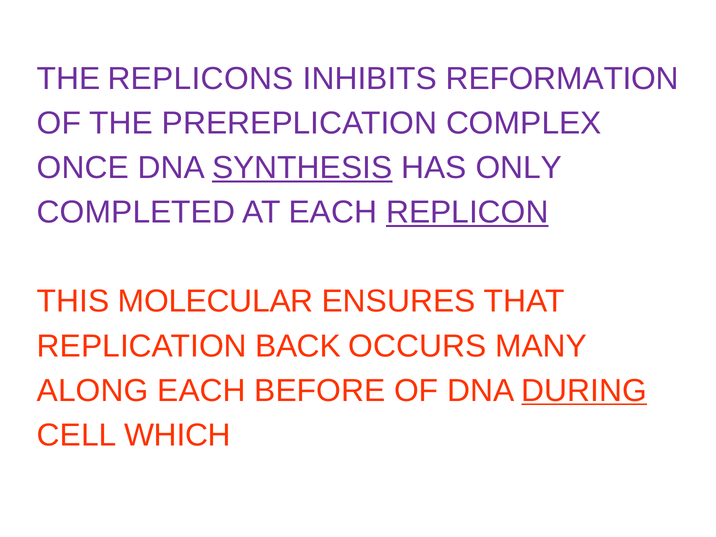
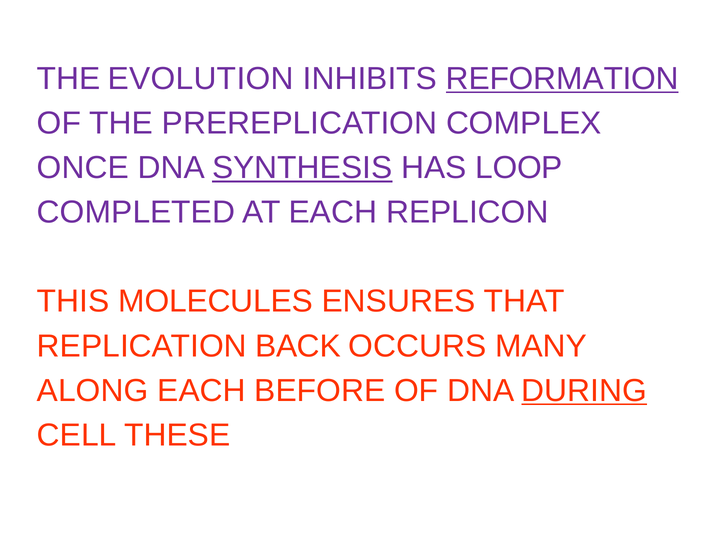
REPLICONS: REPLICONS -> EVOLUTION (201, 79)
REFORMATION underline: none -> present (562, 79)
ONLY: ONLY -> LOOP (519, 168)
REPLICON underline: present -> none (467, 212)
MOLECULAR: MOLECULAR -> MOLECULES (216, 301)
WHICH: WHICH -> THESE (177, 435)
